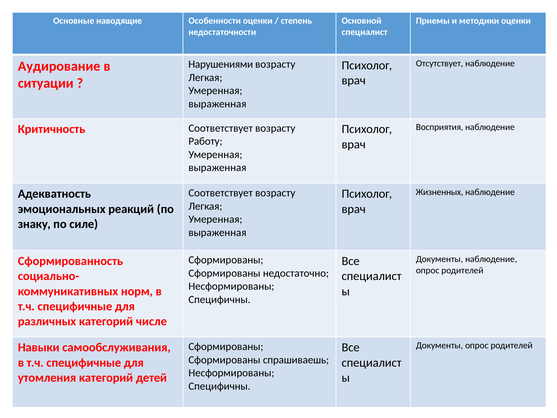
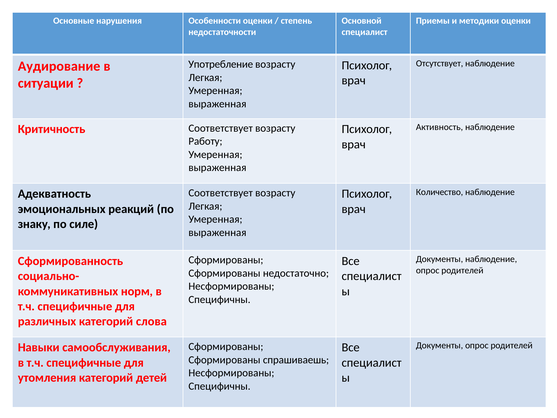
наводящие: наводящие -> нарушения (119, 21)
Нарушениями: Нарушениями -> Употребление (221, 64)
Восприятия: Восприятия -> Активность (439, 127)
Жизненных: Жизненных -> Количество (440, 192)
числе: числе -> слова (151, 321)
